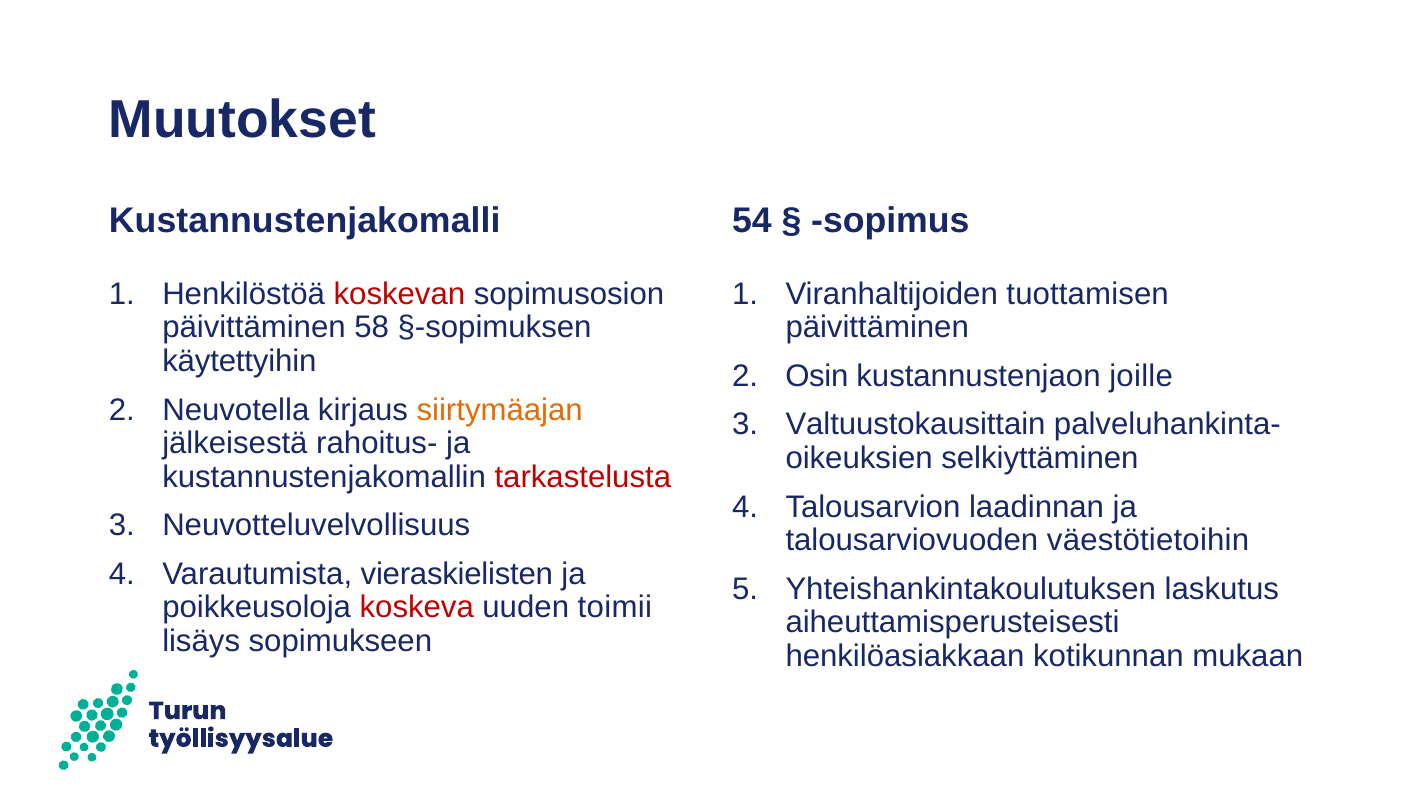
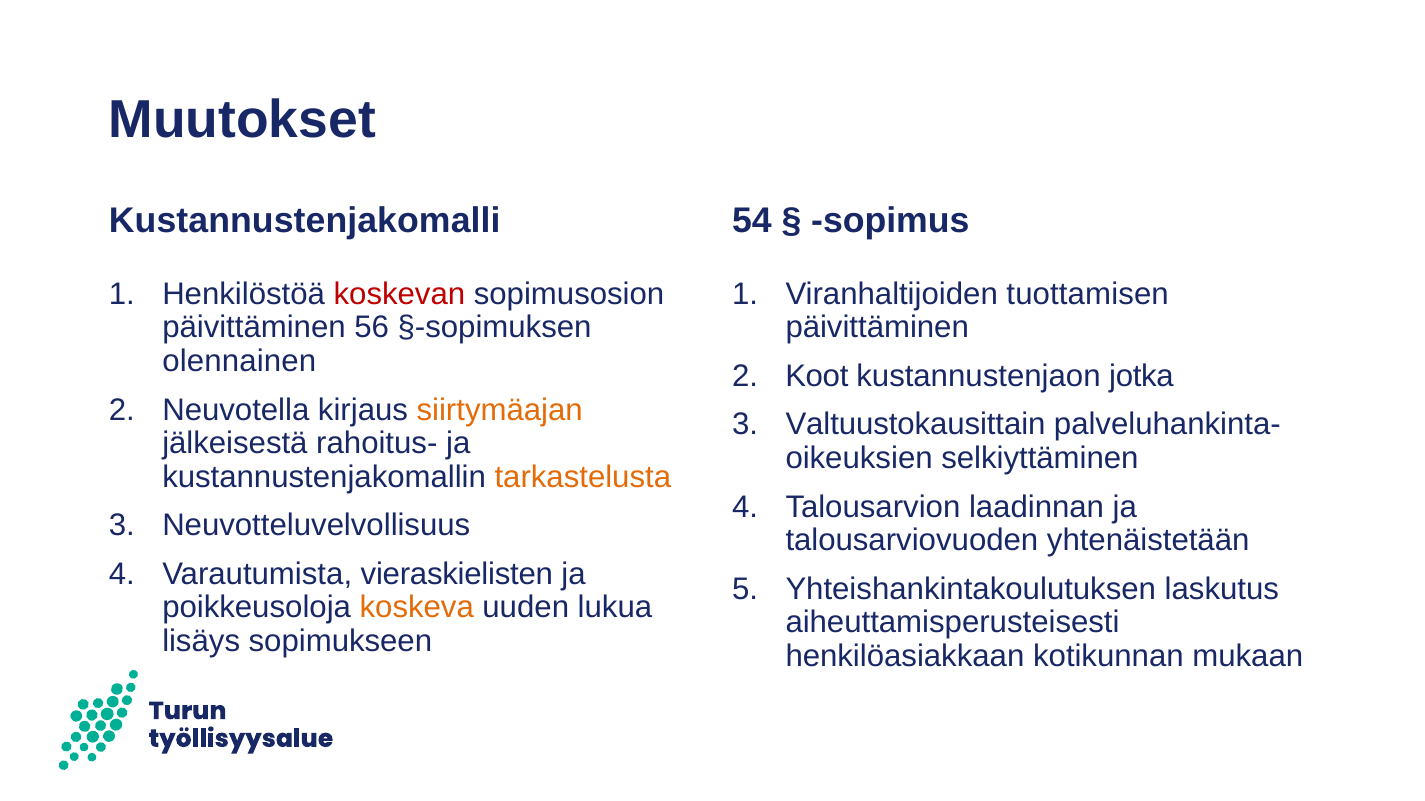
58: 58 -> 56 (372, 328)
käytettyihin: käytettyihin -> olennainen (239, 362)
Osin: Osin -> Koot (817, 376)
joille: joille -> jotka (1141, 376)
tarkastelusta colour: red -> orange (583, 477)
väestötietoihin: väestötietoihin -> yhtenäistetään (1148, 541)
koskeva colour: red -> orange (417, 608)
toimii: toimii -> lukua (615, 608)
